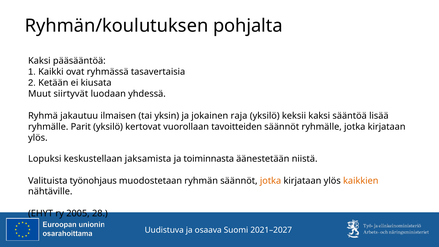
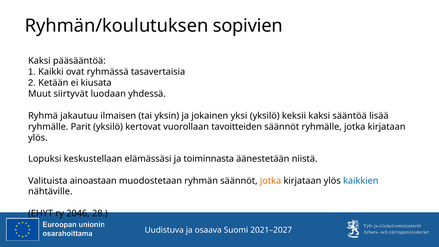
pohjalta: pohjalta -> sopivien (248, 26)
raja: raja -> yksi (239, 116)
jaksamista: jaksamista -> elämässäsi (148, 159)
työnohjaus: työnohjaus -> ainoastaan (93, 181)
kaikkien colour: orange -> blue (361, 181)
2005: 2005 -> 2046 (78, 214)
